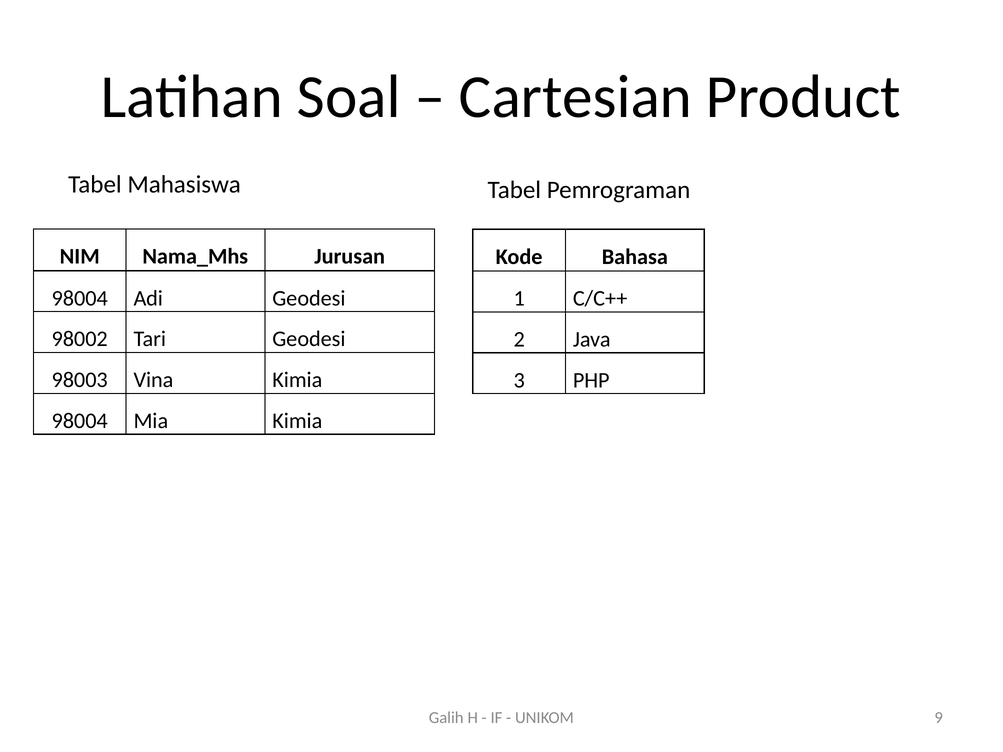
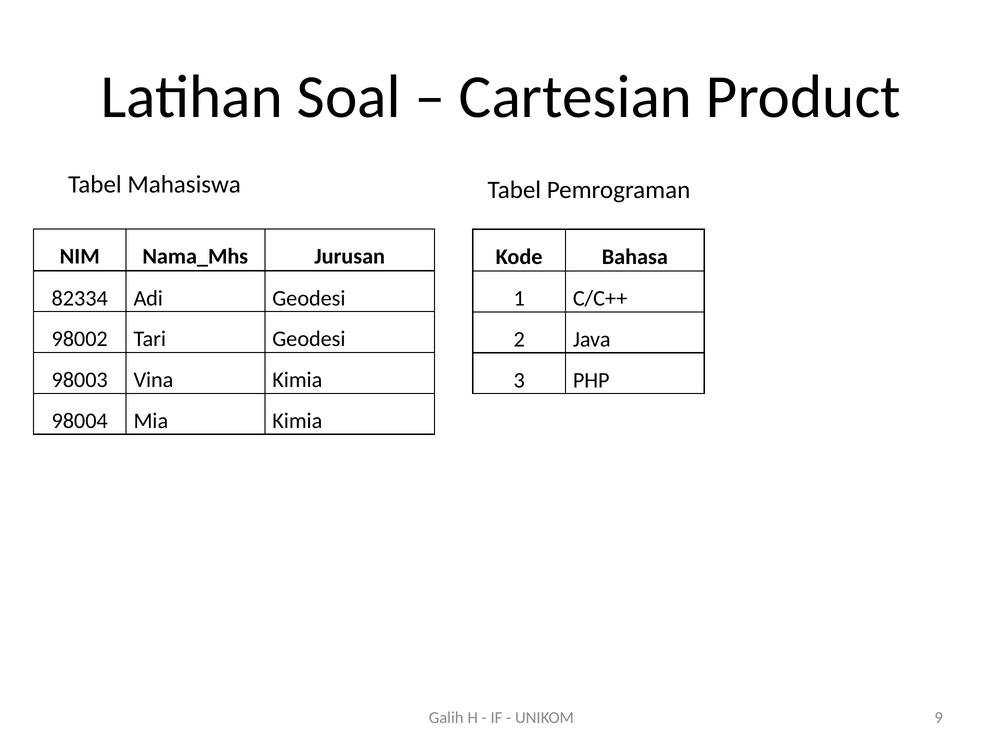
98004: 98004 -> 82334 (80, 298)
